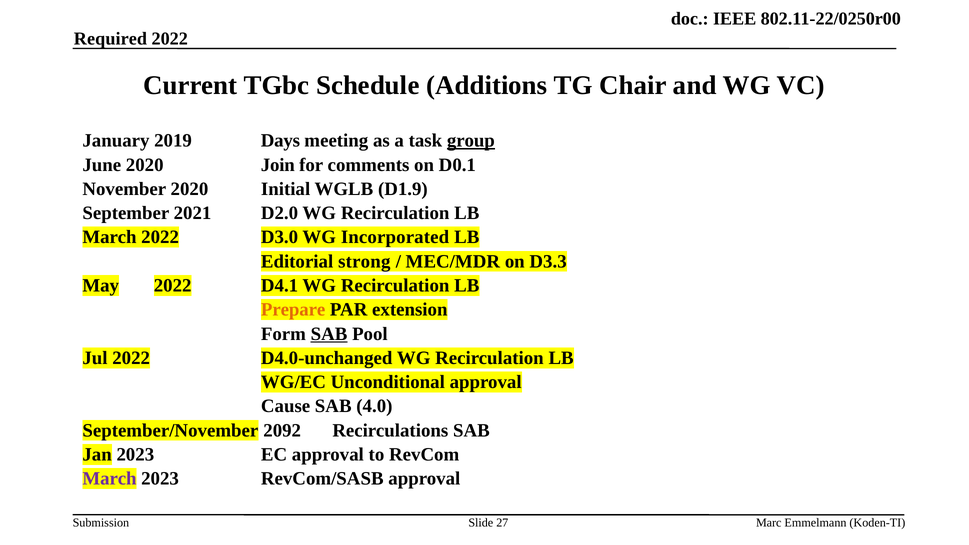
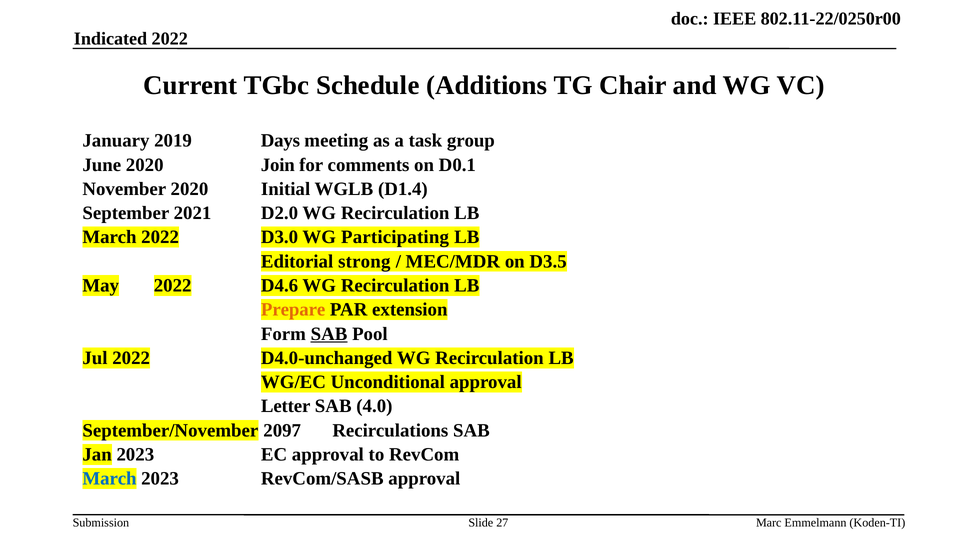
Required: Required -> Indicated (111, 39)
group underline: present -> none (471, 141)
D1.9: D1.9 -> D1.4 (403, 189)
Incorporated: Incorporated -> Participating (395, 237)
D3.3: D3.3 -> D3.5 (548, 261)
D4.1: D4.1 -> D4.6 (280, 286)
Cause: Cause -> Letter (286, 406)
2092: 2092 -> 2097 (282, 430)
March colour: purple -> blue (109, 479)
